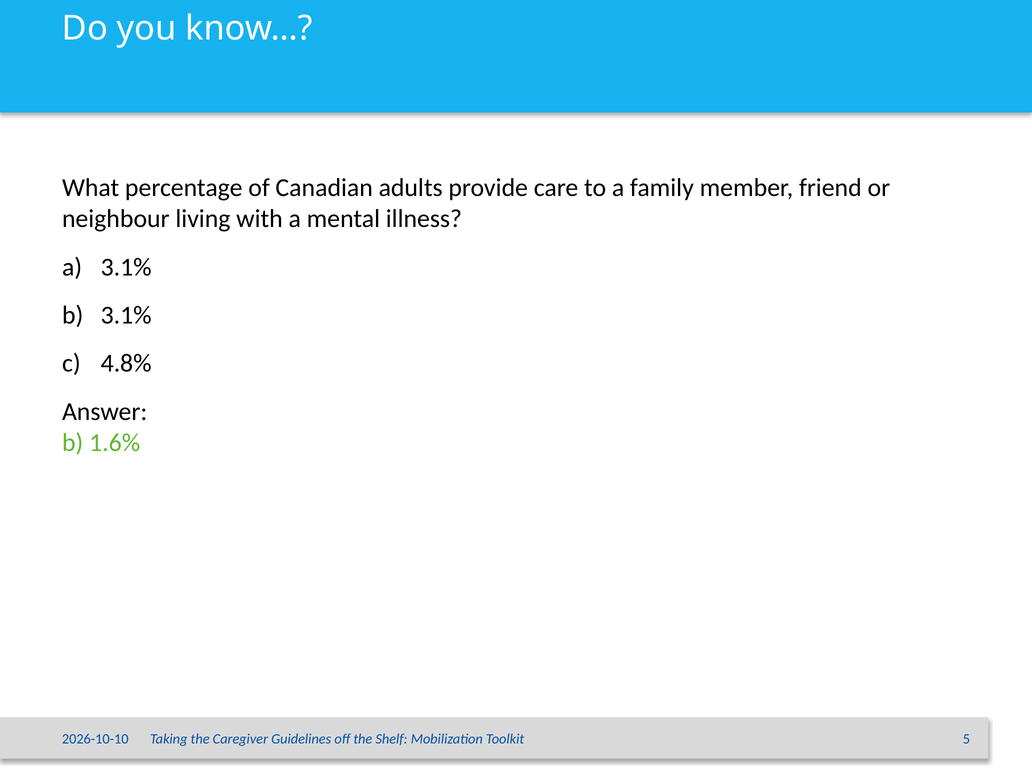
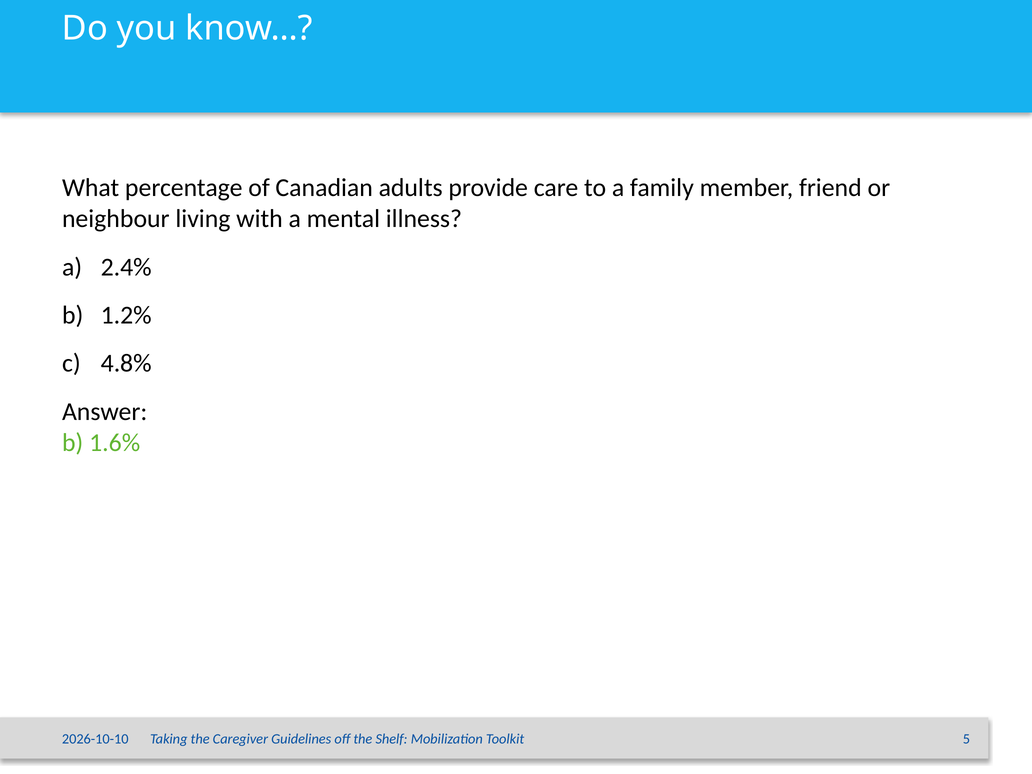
a 3.1%: 3.1% -> 2.4% (126, 267)
b 3.1%: 3.1% -> 1.2% (126, 315)
